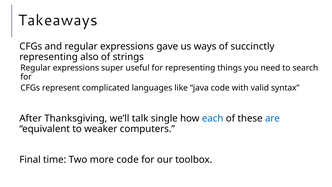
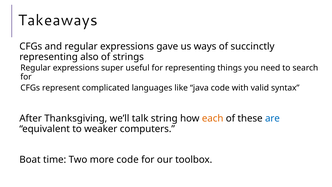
single: single -> string (164, 118)
each colour: blue -> orange (213, 118)
Final: Final -> Boat (30, 159)
